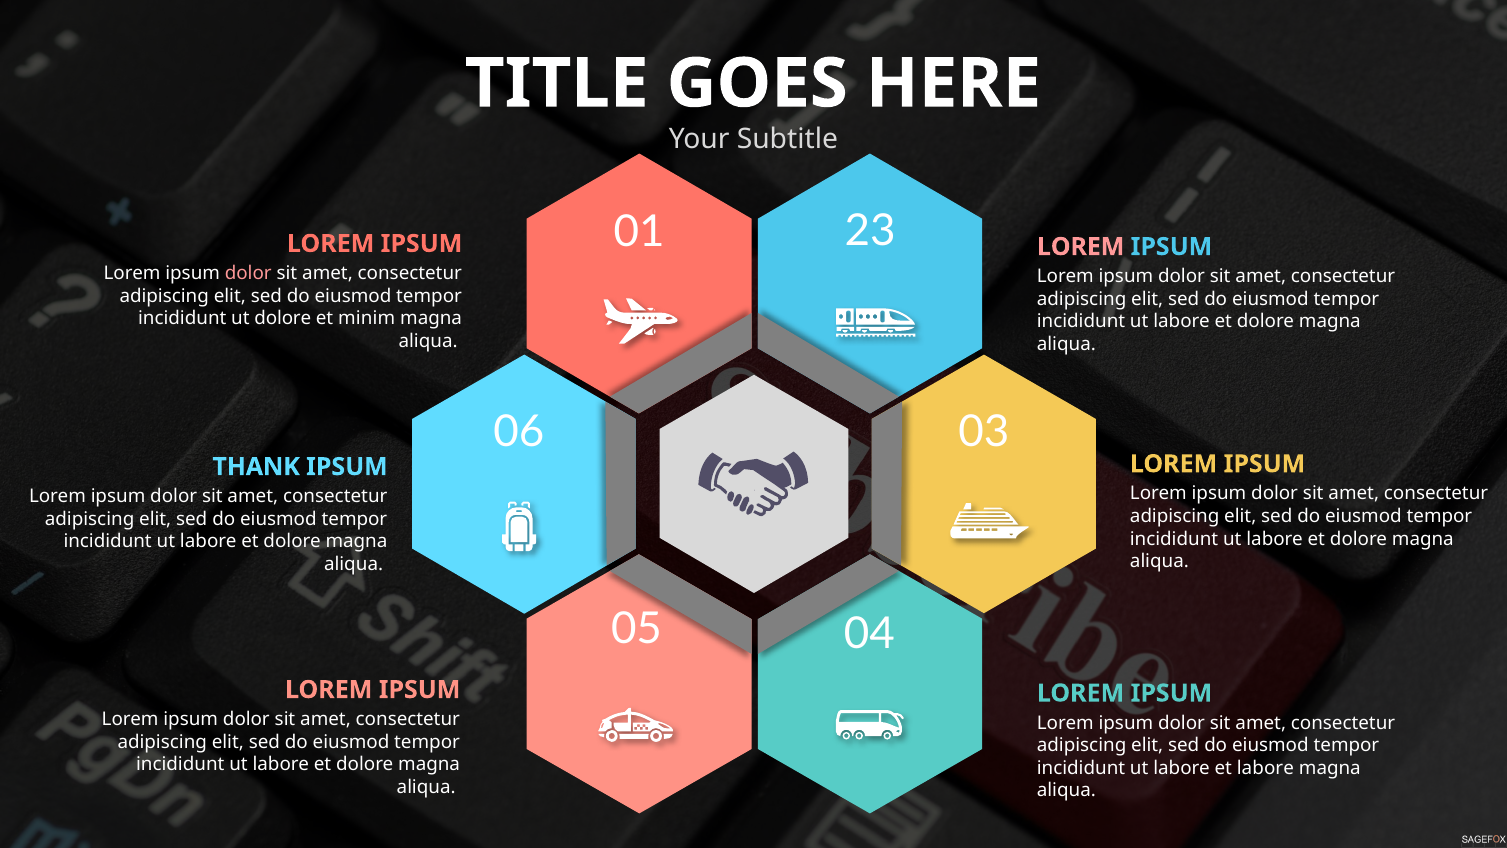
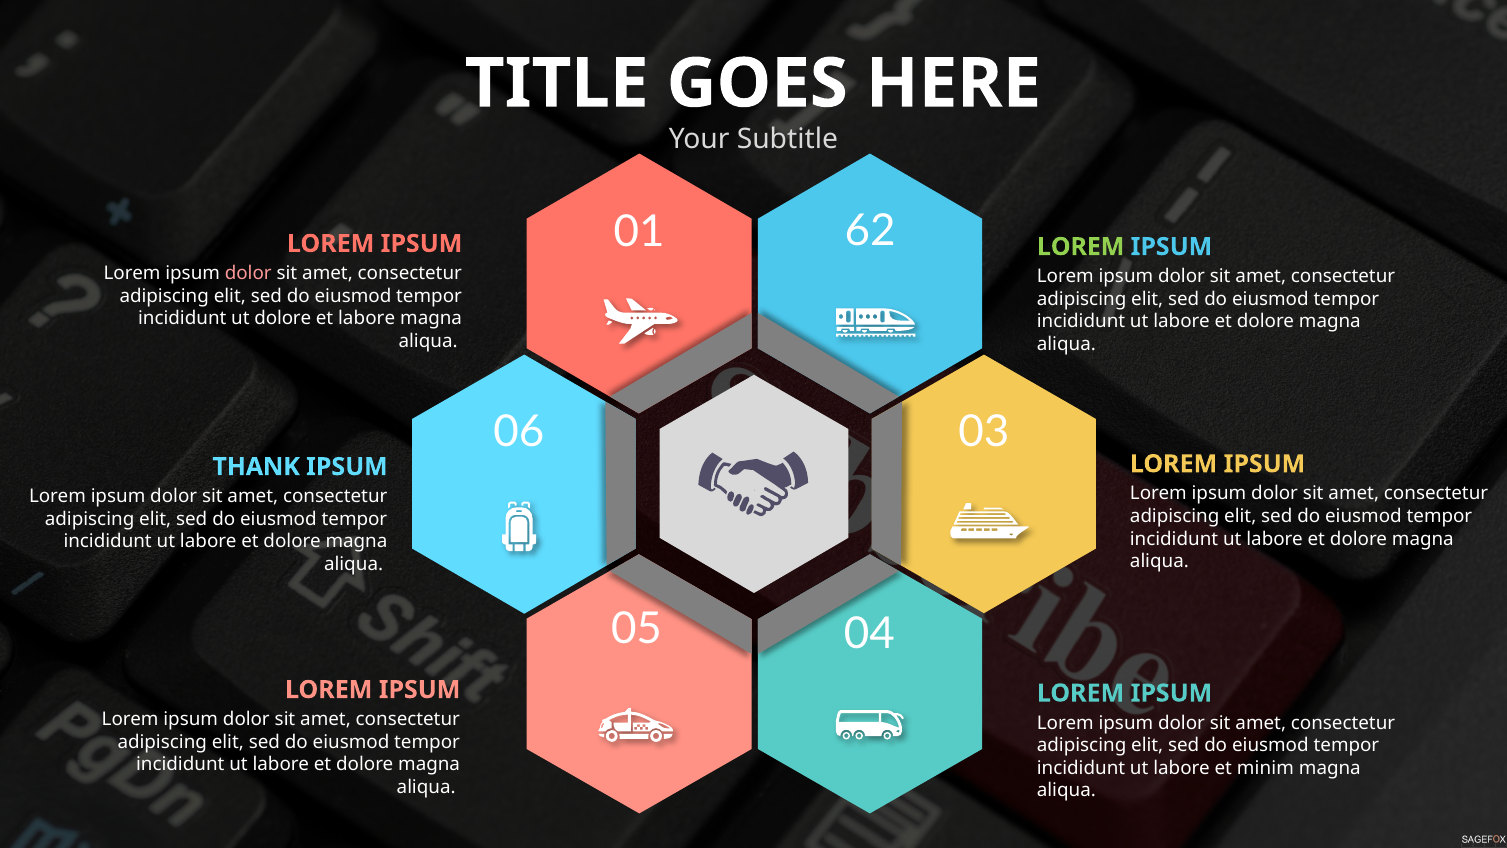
23: 23 -> 62 (870, 231)
LOREM colour: pink -> light green (1081, 247)
et minim: minim -> labore (367, 318)
et labore: labore -> minim (1265, 768)
